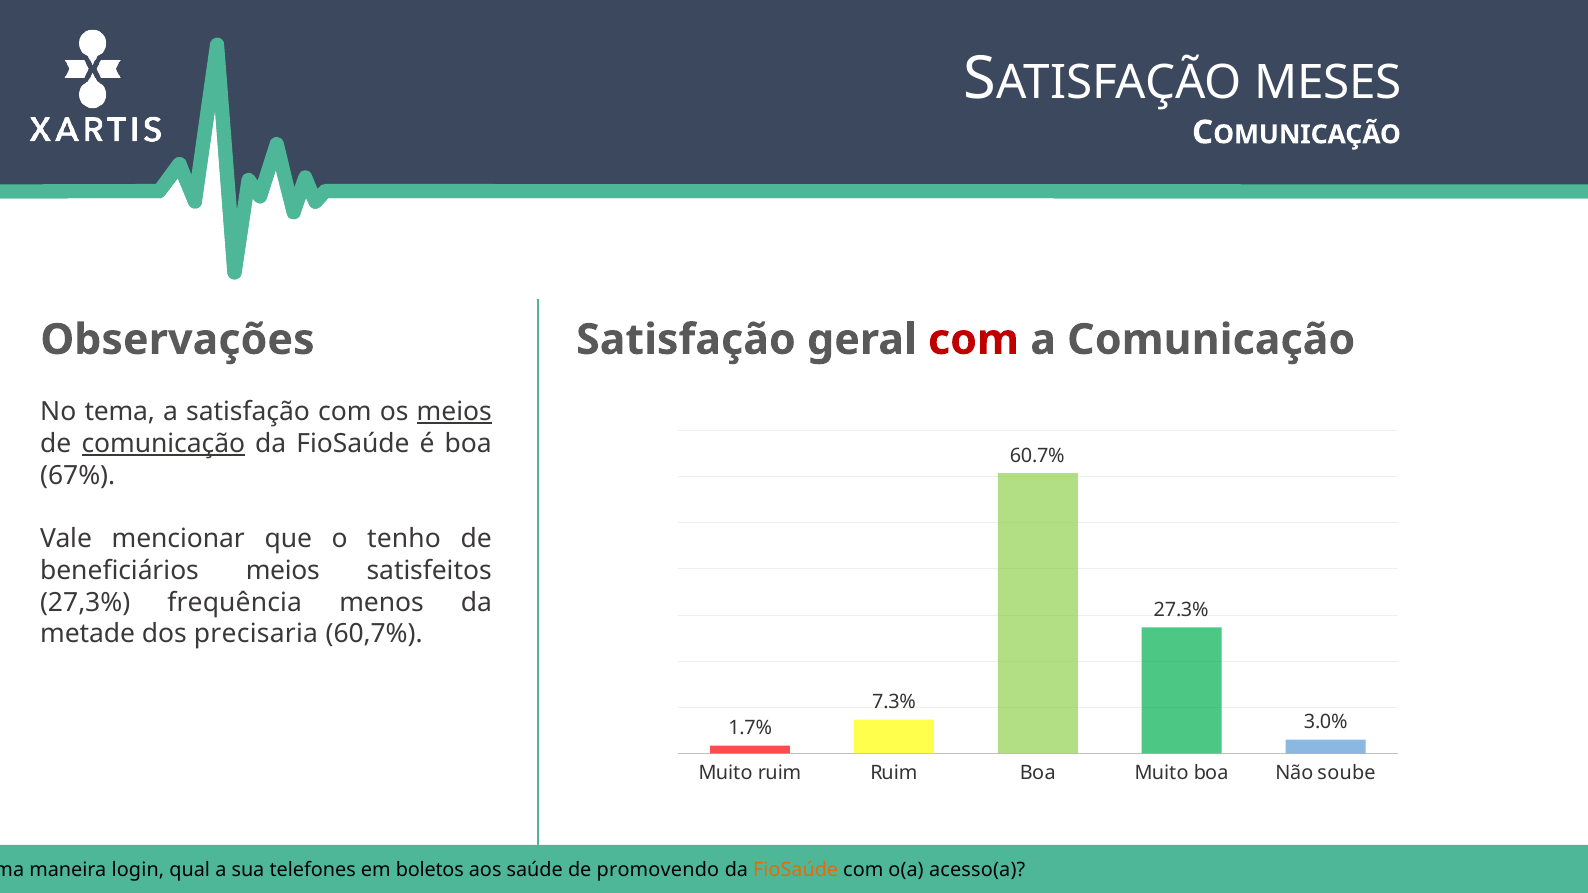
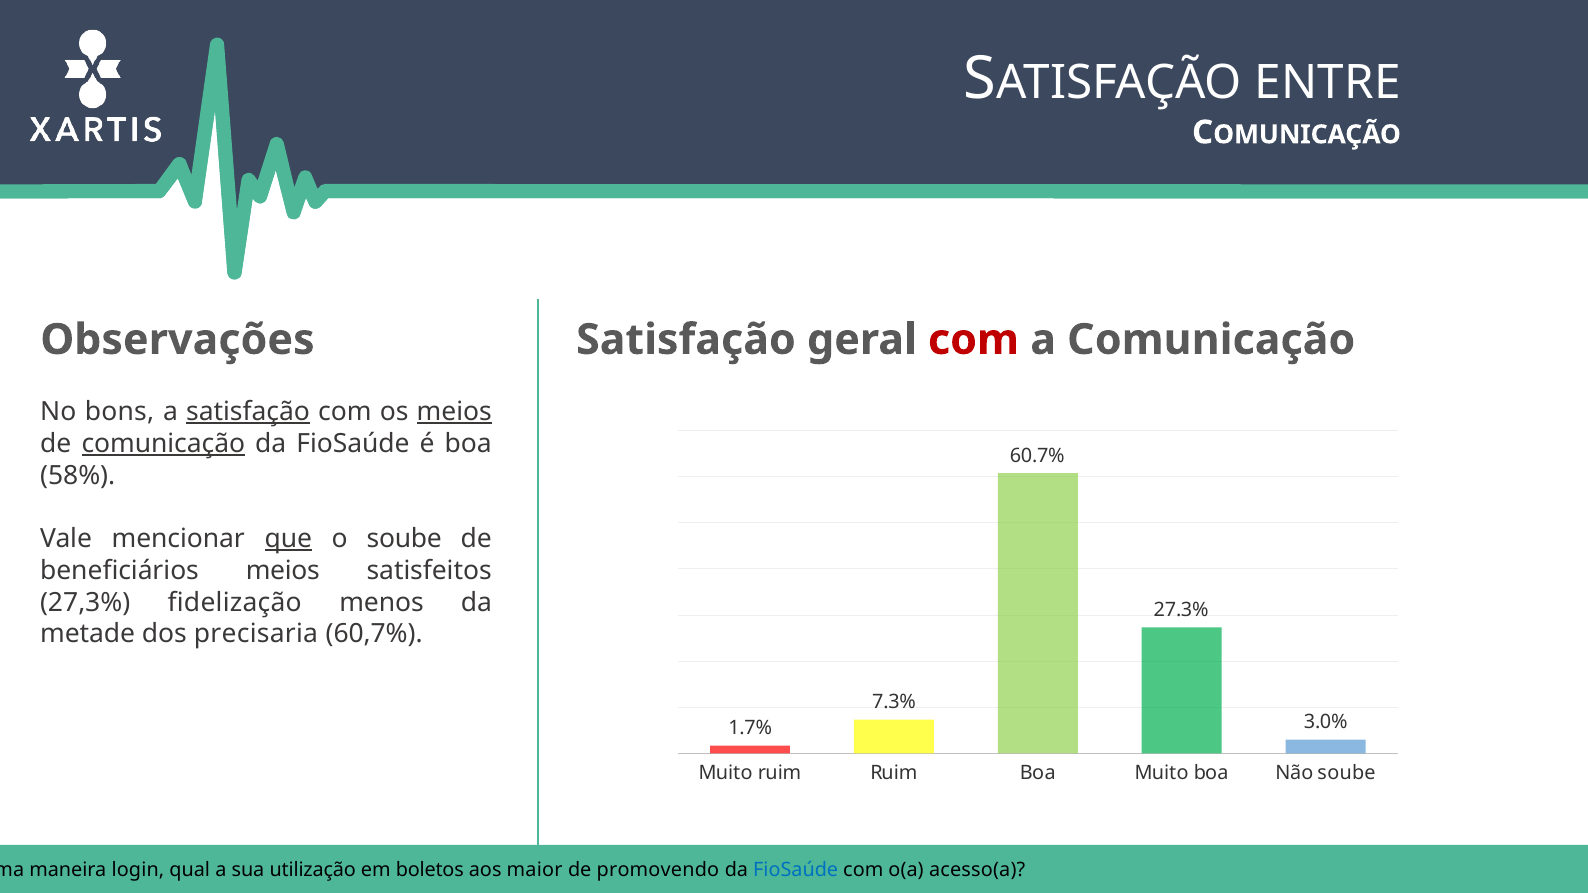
MESES: MESES -> ENTRE (1328, 83)
tema: tema -> bons (120, 412)
satisfação underline: none -> present (248, 412)
67%: 67% -> 58% (78, 475)
que underline: none -> present (288, 539)
o tenho: tenho -> soube (404, 539)
frequência: frequência -> fidelização (235, 602)
telefones: telefones -> utilização (313, 870)
saúde: saúde -> maior (535, 870)
FioSaúde colour: orange -> blue (796, 870)
